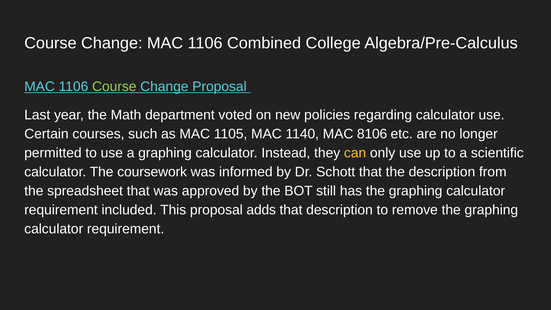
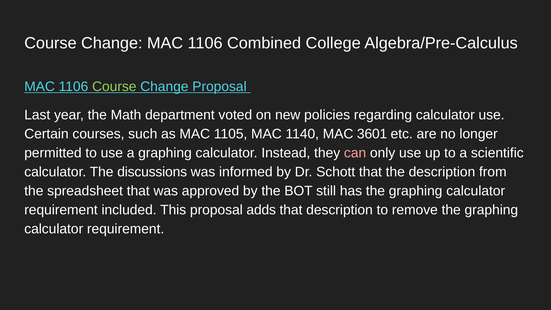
8106: 8106 -> 3601 (372, 134)
can colour: yellow -> pink (355, 153)
coursework: coursework -> discussions (152, 172)
